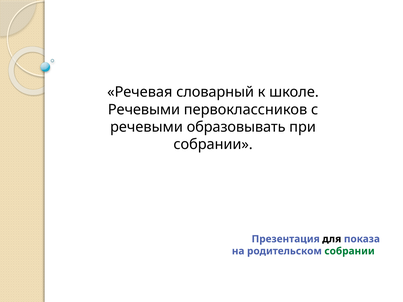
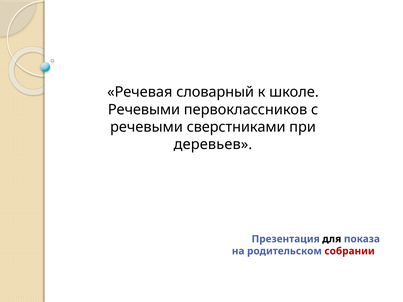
образовывать: образовывать -> сверстниками (236, 127)
собрании: собрании -> деревьев (213, 145)
собрании colour: green -> red (350, 251)
